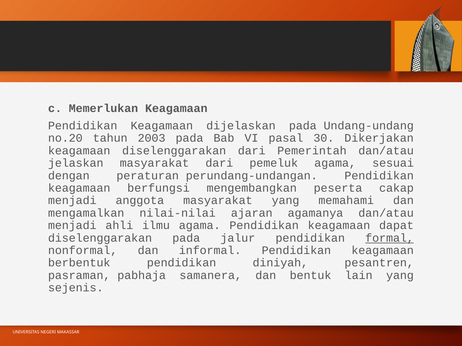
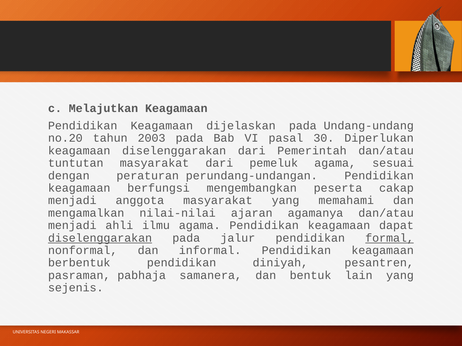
Memerlukan: Memerlukan -> Melajutkan (103, 109)
Dikerjakan: Dikerjakan -> Diperlukan (379, 138)
jelaskan: jelaskan -> tuntutan (76, 163)
diselenggarakan underline: none -> present (100, 238)
